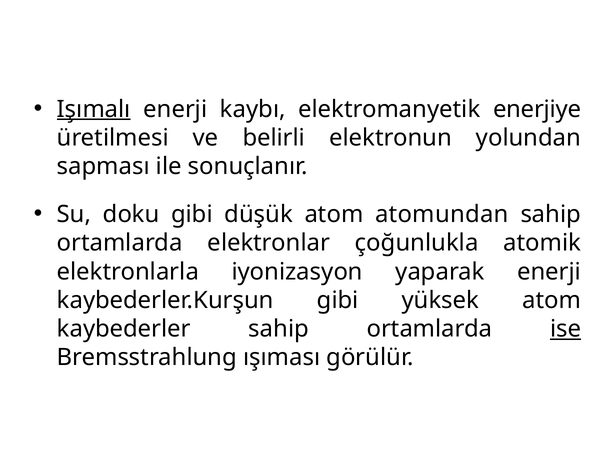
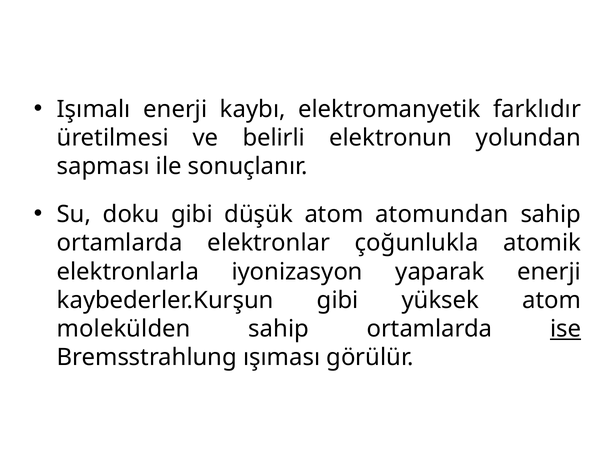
Işımalı underline: present -> none (94, 109)
enerjiye: enerjiye -> farklıdır (537, 109)
kaybederler: kaybederler -> molekülden (124, 329)
